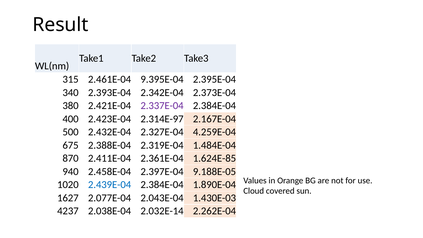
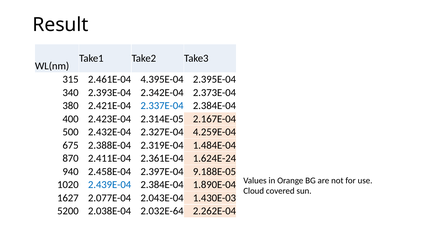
9.395E-04: 9.395E-04 -> 4.395E-04 (162, 79)
2.337E-04 colour: purple -> blue (162, 106)
2.314E-97: 2.314E-97 -> 2.314E-05 (162, 119)
1.624E-85: 1.624E-85 -> 1.624E-24 (215, 158)
4237: 4237 -> 5200 (68, 211)
2.032E-14: 2.032E-14 -> 2.032E-64 (162, 211)
